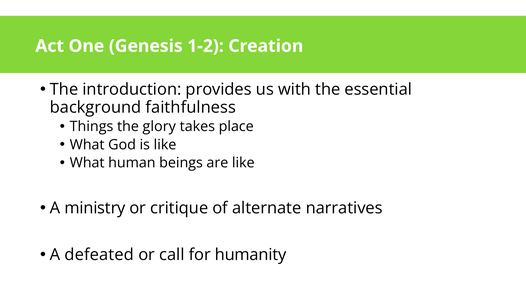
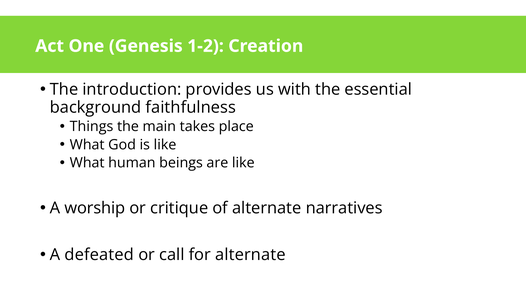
glory: glory -> main (159, 127)
ministry: ministry -> worship (95, 208)
for humanity: humanity -> alternate (250, 255)
